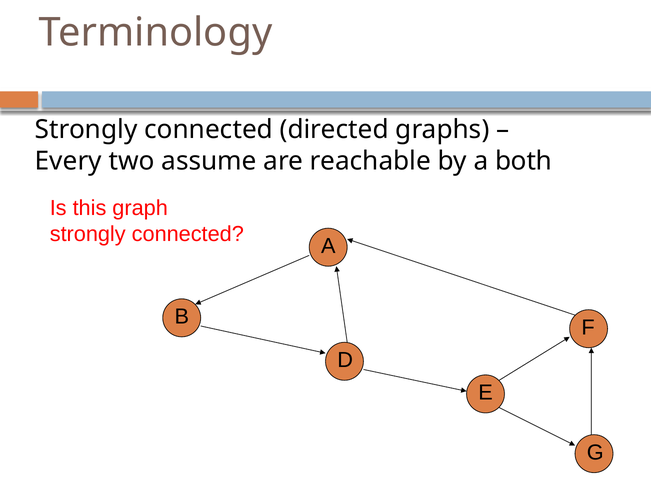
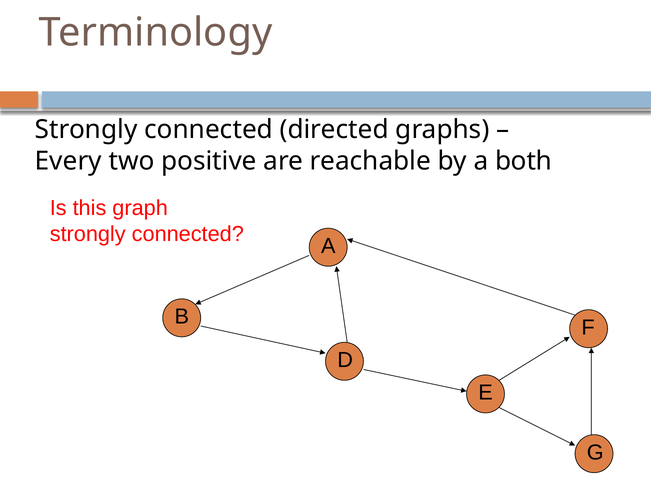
assume: assume -> positive (209, 161)
